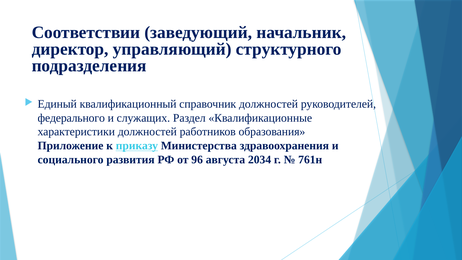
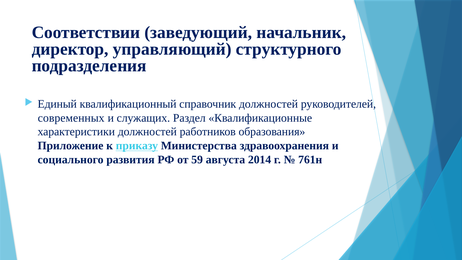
федерального: федерального -> современных (71, 118)
96: 96 -> 59 (197, 160)
2034: 2034 -> 2014 (260, 160)
